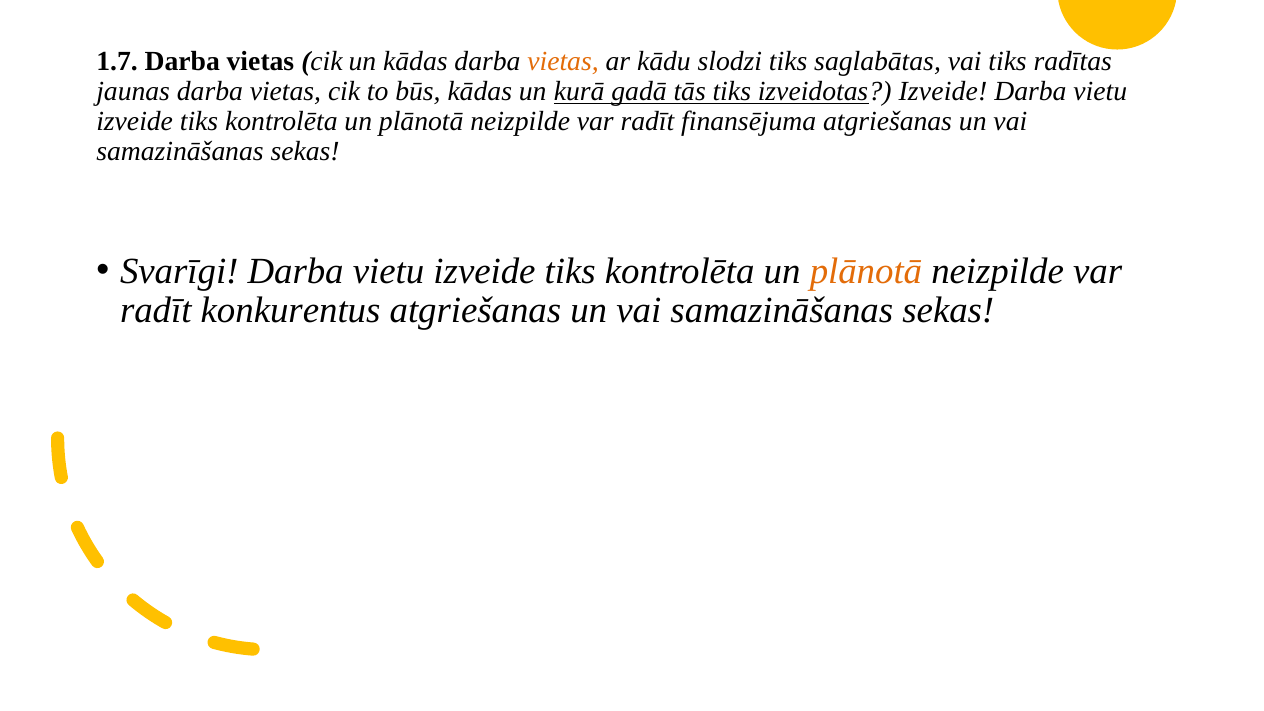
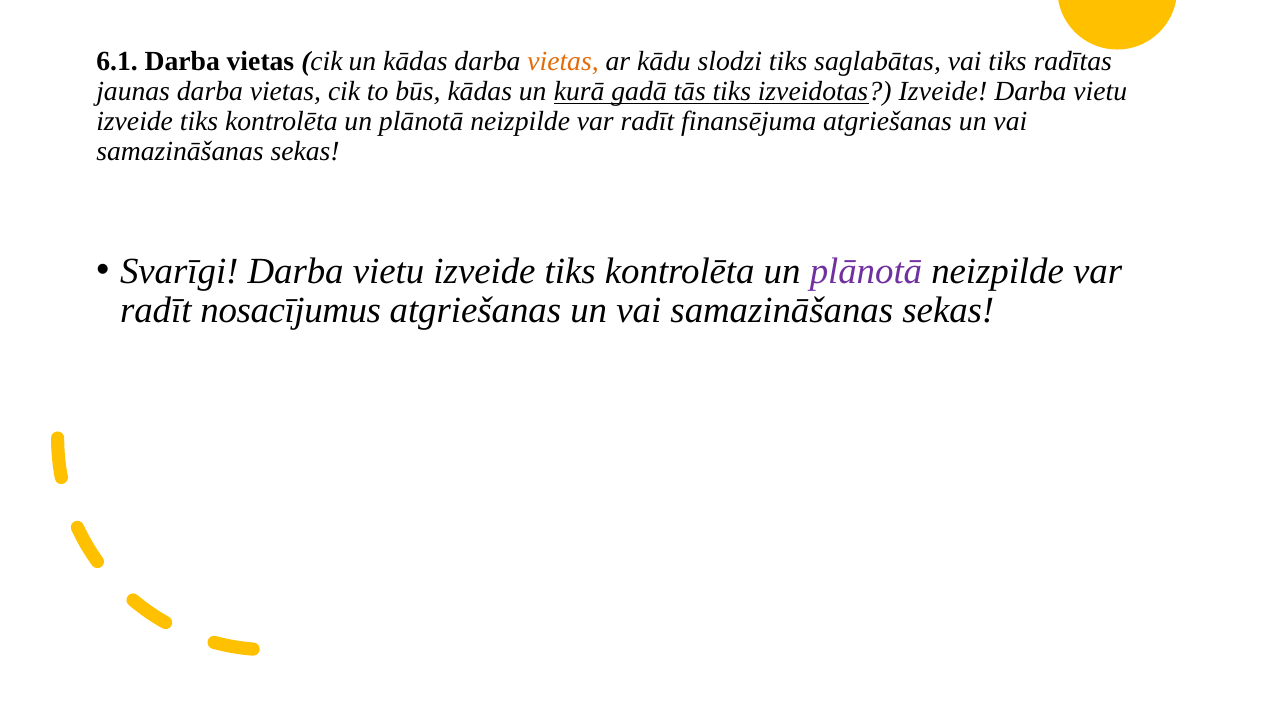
1.7: 1.7 -> 6.1 (117, 62)
plānotā colour: orange -> purple (866, 271)
konkurentus: konkurentus -> nosacījumus (291, 311)
